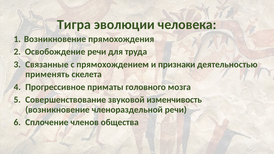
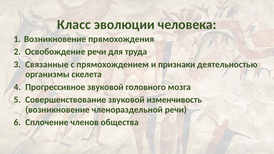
Тигра: Тигра -> Класс (74, 25)
применять: применять -> организмы (47, 74)
Прогрессивное приматы: приматы -> звуковой (105, 87)
